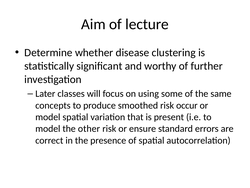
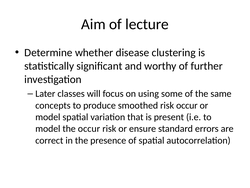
the other: other -> occur (89, 128)
